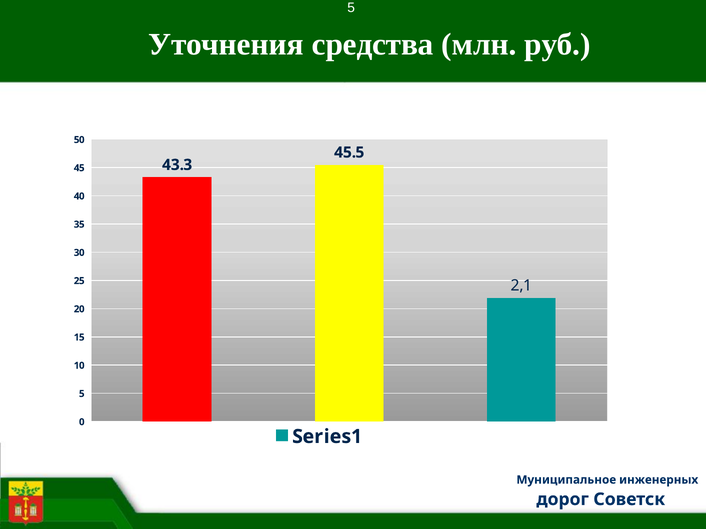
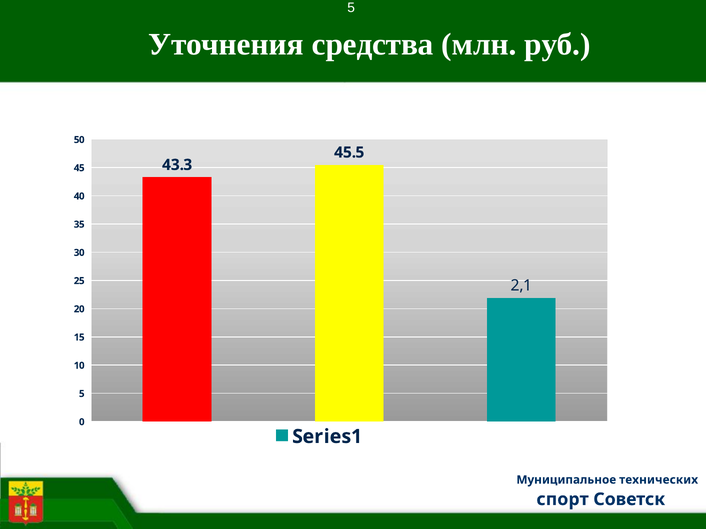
инженерных: инженерных -> технических (659, 480)
дорог: дорог -> спорт (563, 500)
